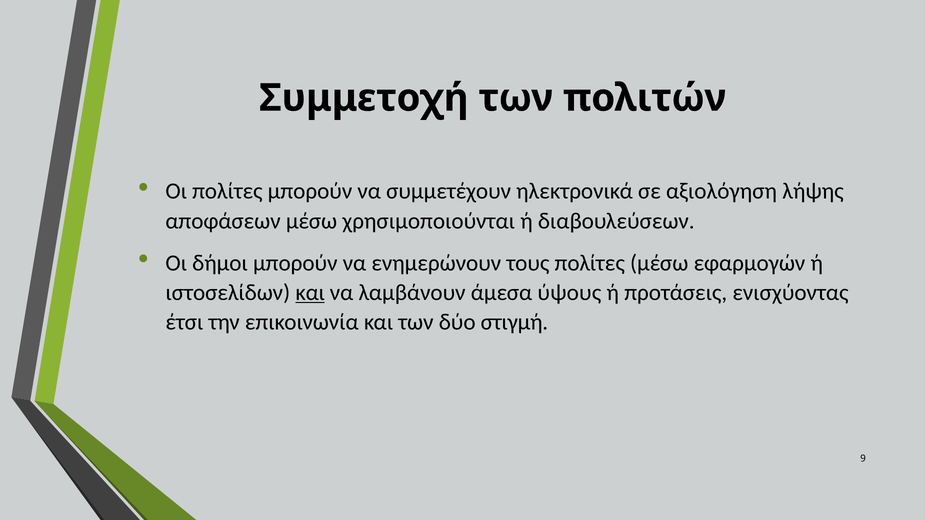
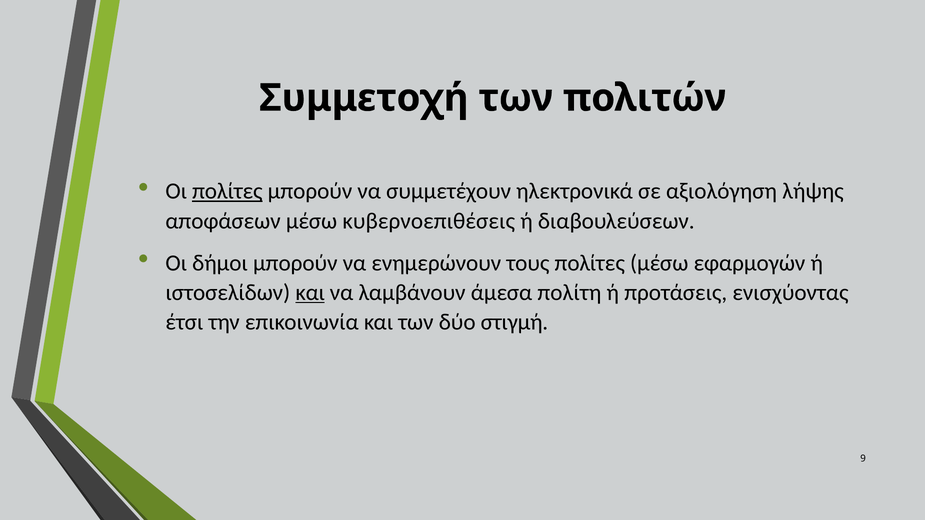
πολίτες underline: none -> present (227, 191)
χρησιμοποιούνται: χρησιμοποιούνται -> κυβερνοεπιθέσεις (429, 221)
ύψους: ύψους -> πολίτη (569, 293)
